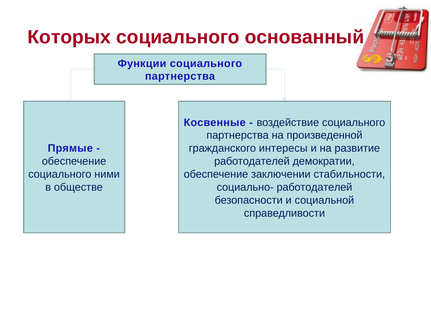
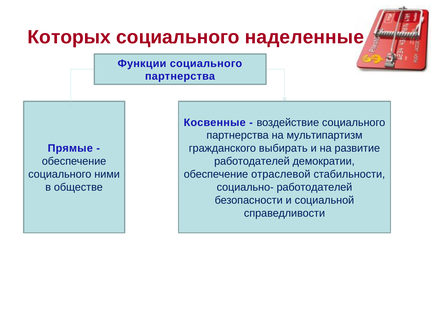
основанный: основанный -> наделенные (304, 37)
произведенной: произведенной -> мультипартизм (325, 135)
интересы: интересы -> выбирать (283, 148)
заключении: заключении -> отраслевой (281, 174)
